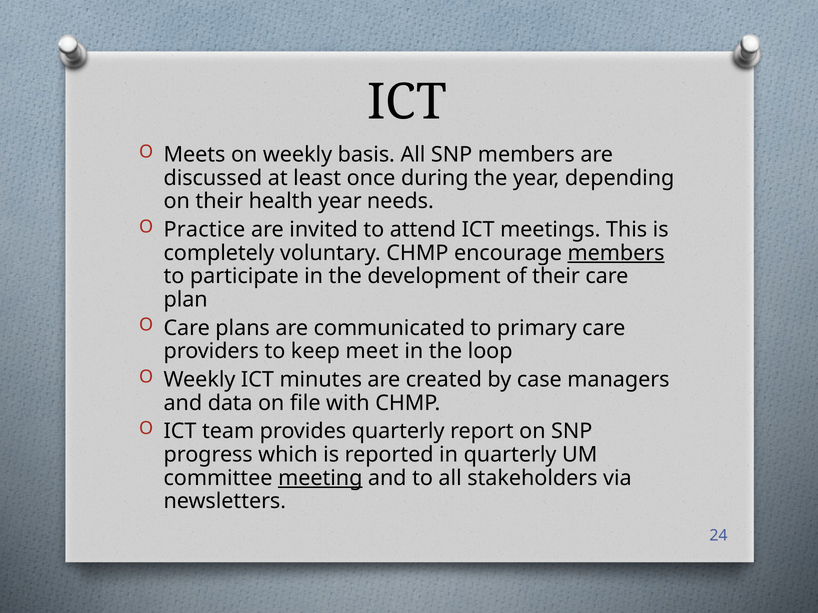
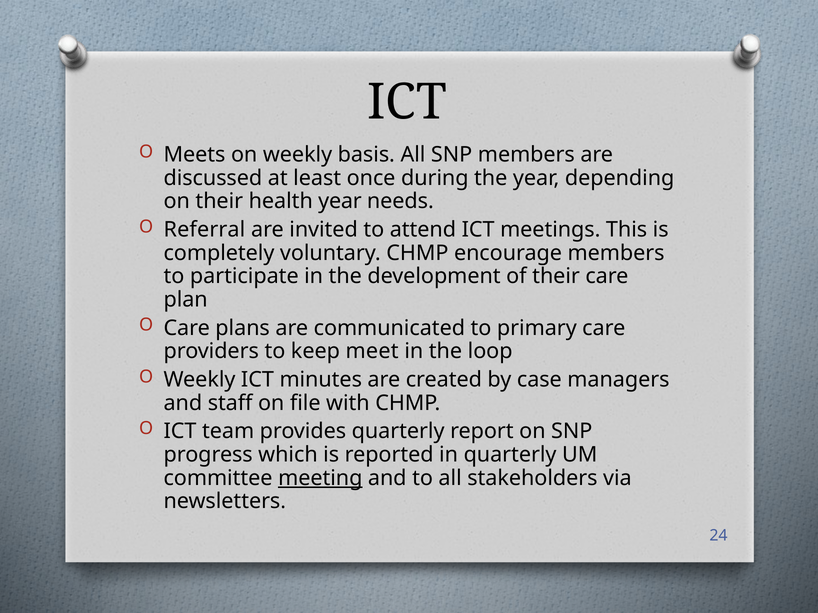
Practice: Practice -> Referral (204, 230)
members underline: present -> none (616, 253)
data: data -> staff (230, 403)
